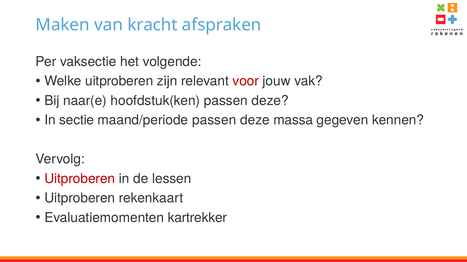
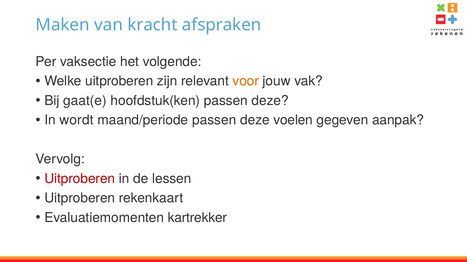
voor colour: red -> orange (246, 81)
naar(e: naar(e -> gaat(e (85, 101)
sectie: sectie -> wordt (77, 120)
massa: massa -> voelen (293, 120)
kennen: kennen -> aanpak (398, 120)
